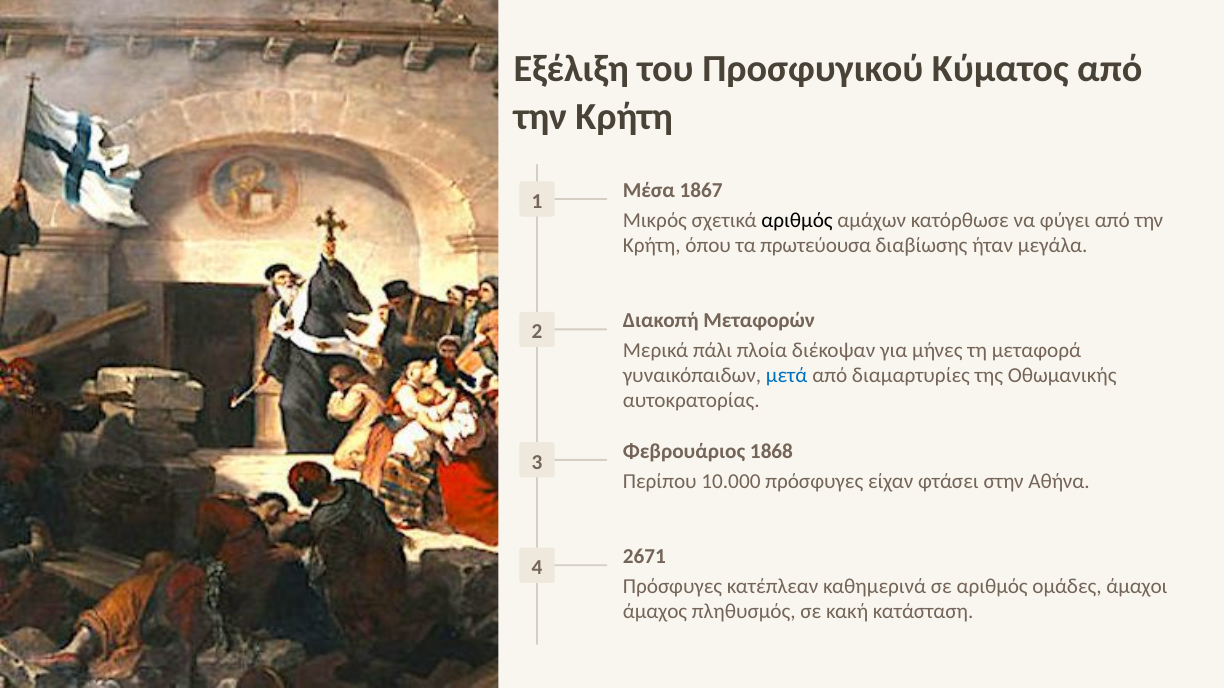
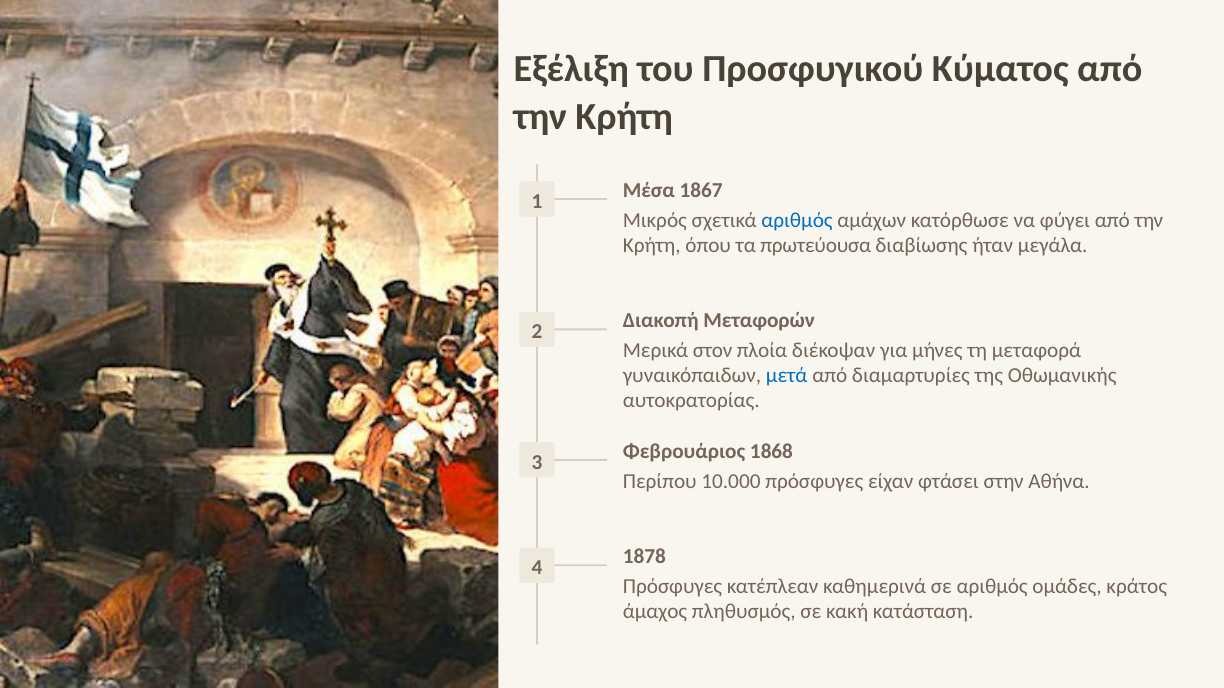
αριθμός colour: black -> blue (797, 221)
πάλι: πάλι -> στον (713, 351)
2671: 2671 -> 1878 (644, 557)
άμαχοι: άμαχοι -> κράτος (1137, 587)
